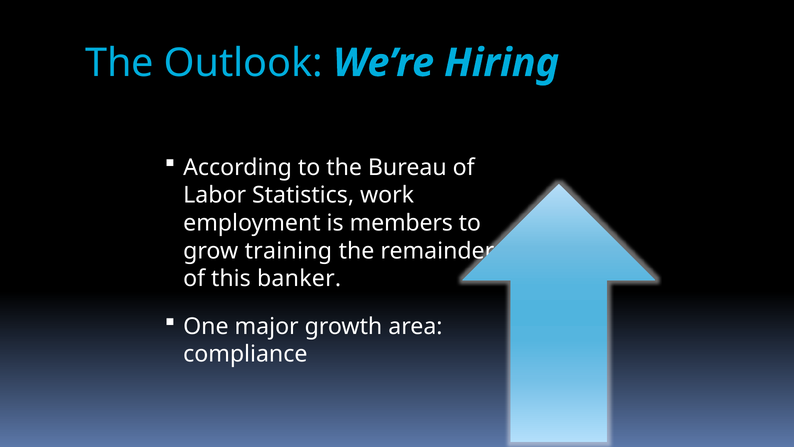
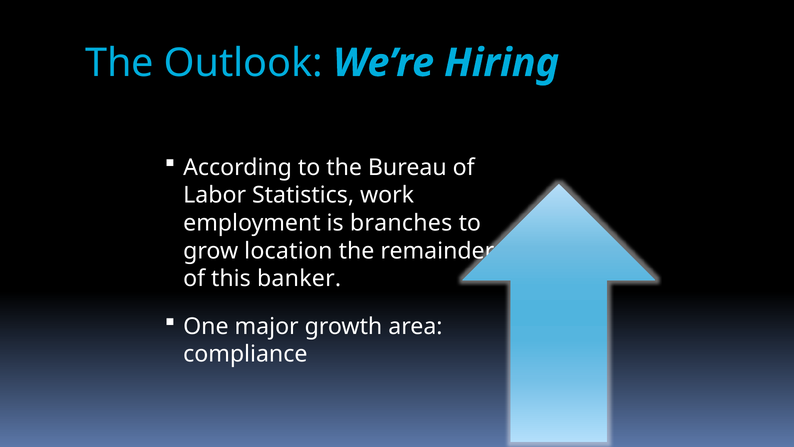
members: members -> branches (401, 223)
training: training -> location (288, 251)
